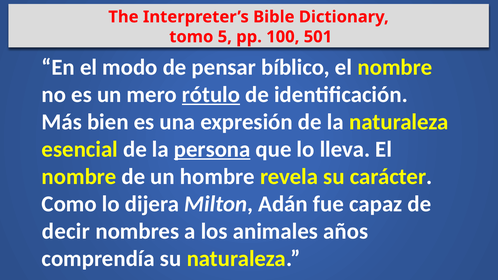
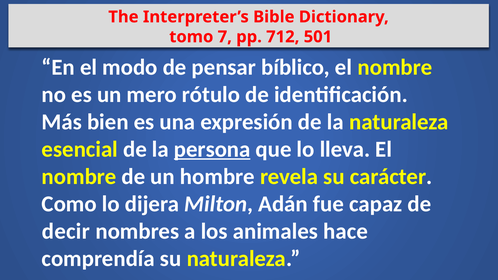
5: 5 -> 7 (225, 37)
100: 100 -> 712 (283, 37)
rótulo underline: present -> none (211, 95)
años: años -> hace (346, 231)
